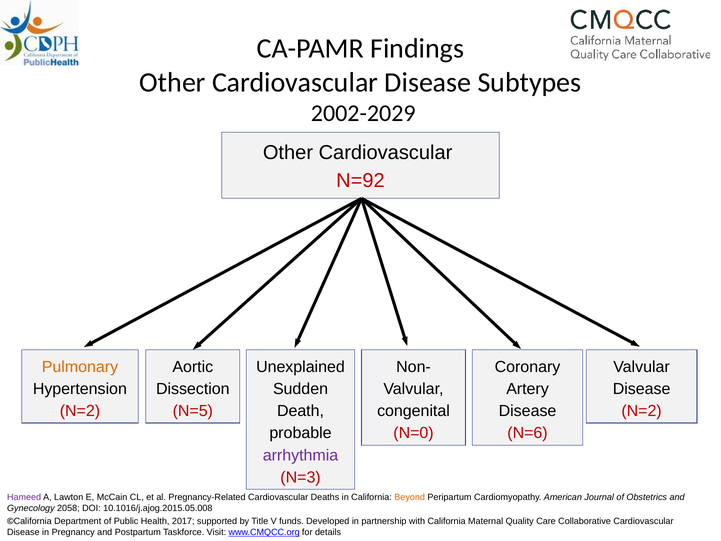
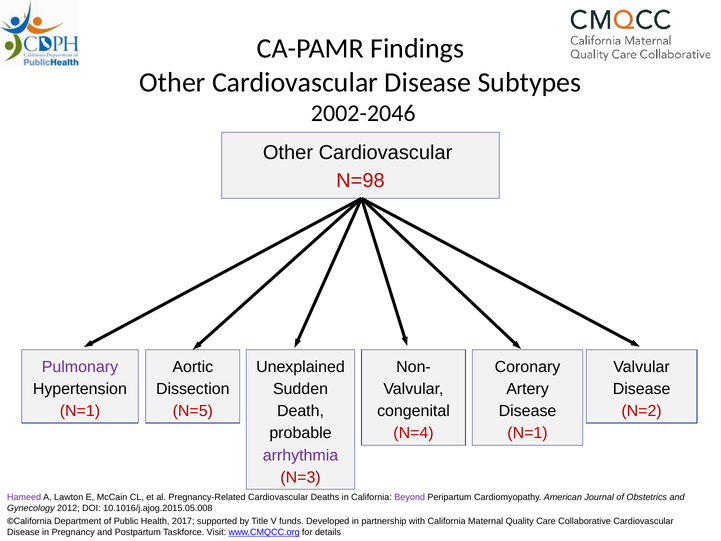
2002-2029: 2002-2029 -> 2002-2046 (363, 113)
N=92: N=92 -> N=98 (360, 180)
Pulmonary colour: orange -> purple (80, 367)
N=2: N=2 -> N=1 (80, 411)
N=0: N=0 -> N=4 (414, 433)
N=6: N=6 -> N=1 (528, 433)
Beyond colour: orange -> purple (410, 497)
2058: 2058 -> 2012 (68, 508)
